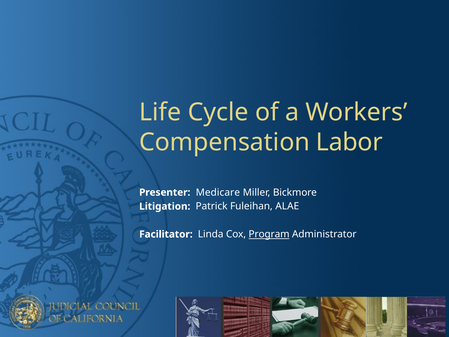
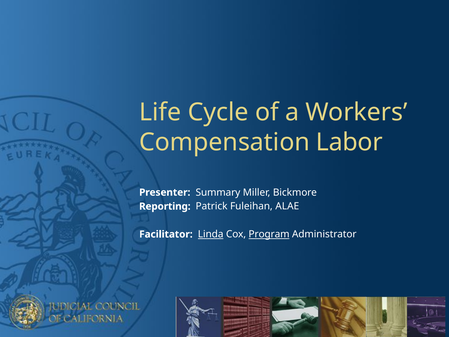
Medicare: Medicare -> Summary (218, 192)
Litigation: Litigation -> Reporting (165, 206)
Linda underline: none -> present (211, 234)
